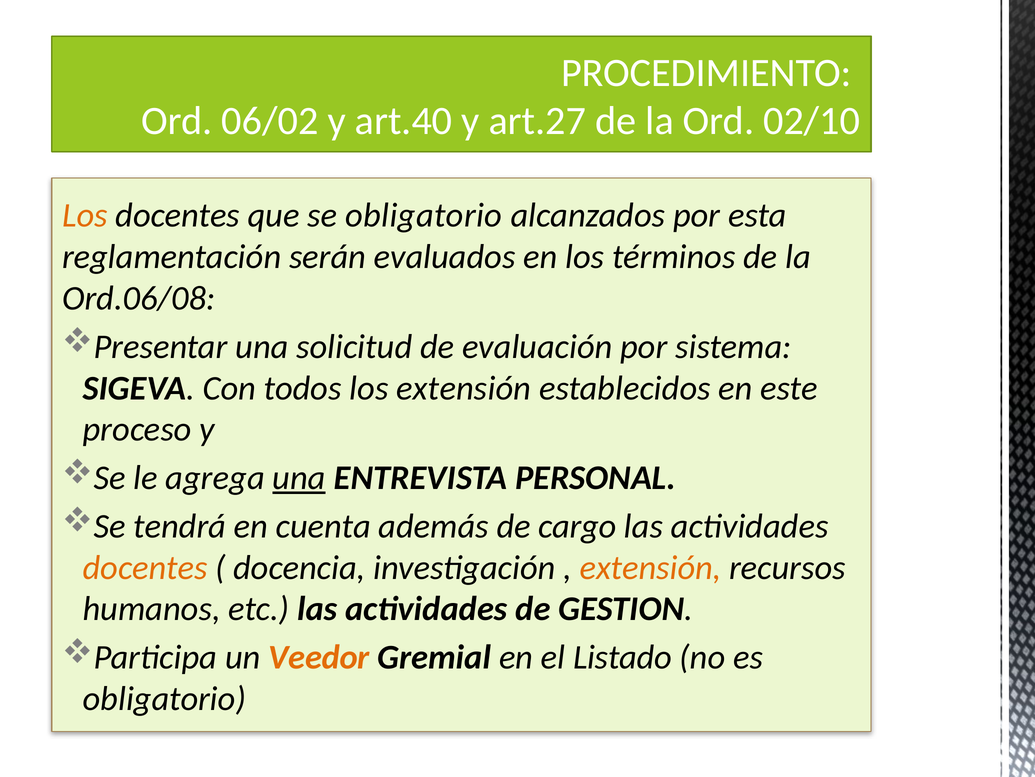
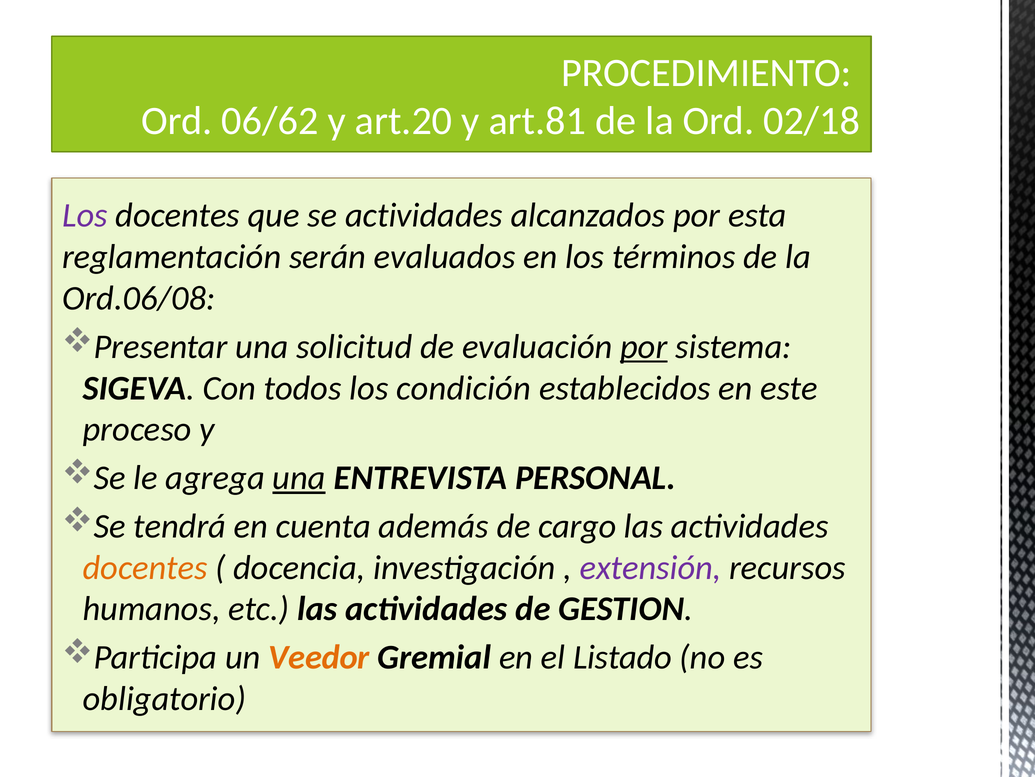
06/02: 06/02 -> 06/62 (270, 121)
art.40: art.40 -> art.20 (404, 121)
art.27: art.27 -> art.81 (537, 121)
02/10: 02/10 -> 02/18 (812, 121)
Los colour: orange -> purple (85, 215)
se obligatorio: obligatorio -> actividades (424, 215)
por underline: none -> present (644, 346)
los extensión: extensión -> condición (464, 388)
extensión colour: orange -> purple (651, 567)
